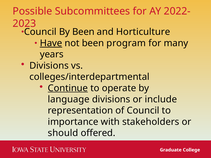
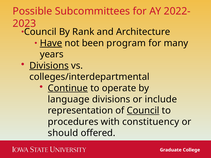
By Been: Been -> Rank (83, 32)
Horticulture: Horticulture -> Architecture (143, 32)
Divisions underline: none -> present (49, 66)
Council underline: none -> present (143, 111)
importance: importance -> procedures (73, 122)
stakeholders: stakeholders -> constituency (151, 122)
